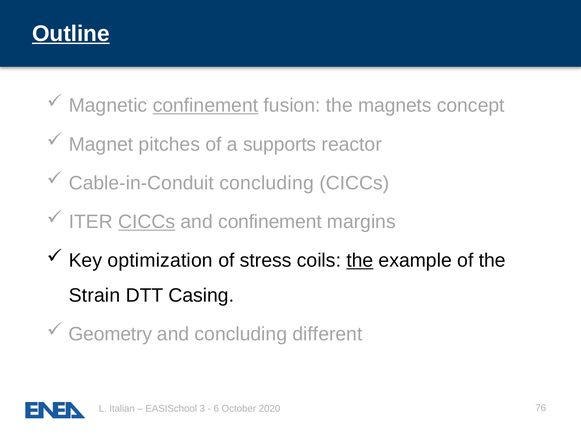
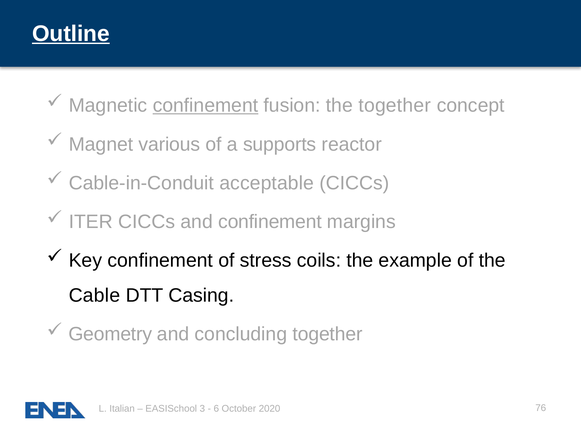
the magnets: magnets -> together (395, 105)
pitches: pitches -> various (169, 144)
Cable-in-Conduit concluding: concluding -> acceptable (267, 183)
CICCs underline: present -> none (147, 222)
Key optimization: optimization -> confinement (160, 260)
the underline: present -> none (360, 260)
Strain: Strain -> Cable (94, 295)
concluding different: different -> together (328, 334)
